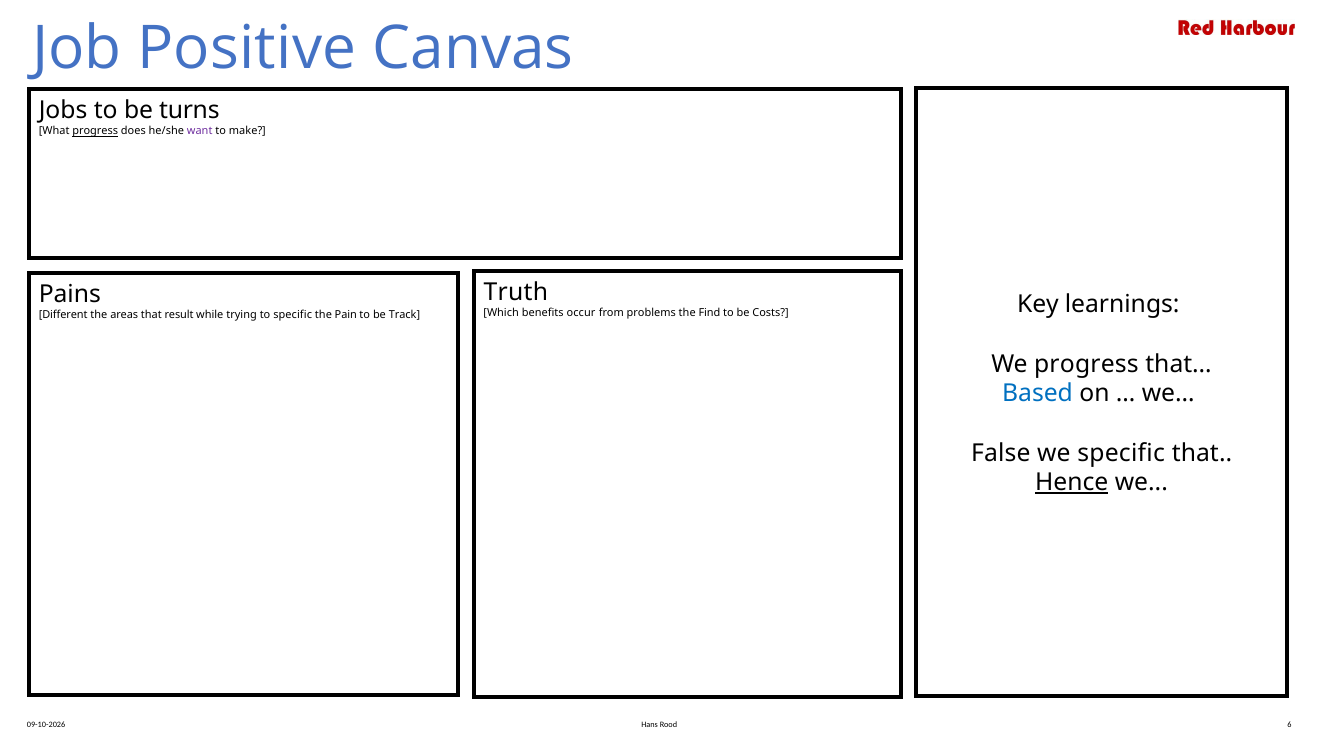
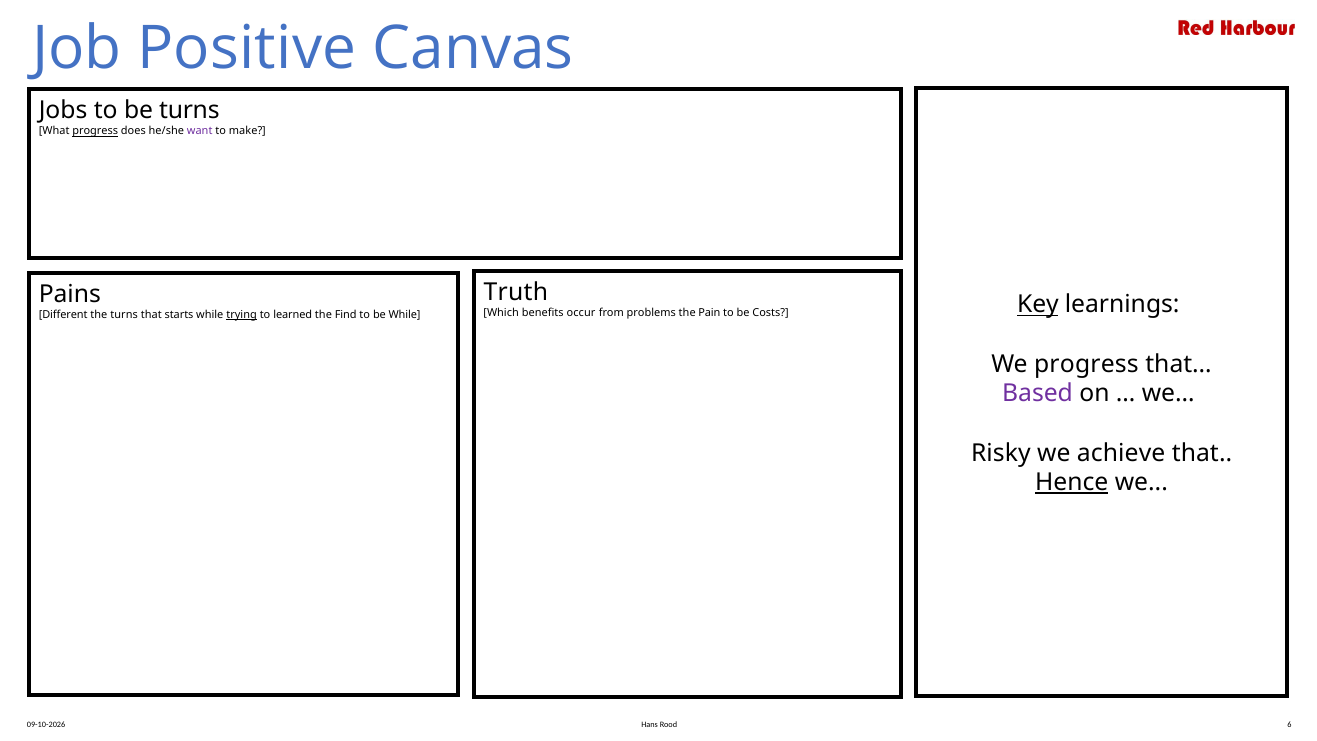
Key underline: none -> present (1038, 305)
Find: Find -> Pain (709, 313)
the areas: areas -> turns (124, 315)
result: result -> starts (179, 315)
trying underline: none -> present (242, 315)
to specific: specific -> learned (293, 315)
Pain: Pain -> Find (346, 315)
be Track: Track -> While (405, 315)
Based colour: blue -> purple (1038, 394)
False: False -> Risky (1001, 453)
we specific: specific -> achieve (1121, 453)
